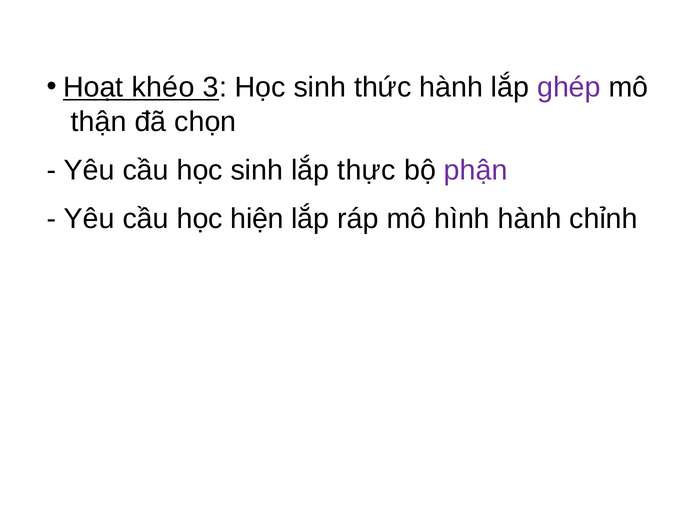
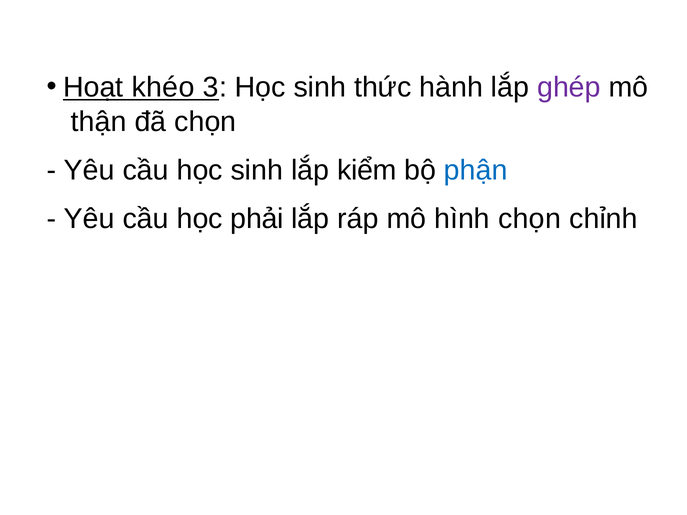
thực: thực -> kiểm (367, 170)
phận colour: purple -> blue (476, 170)
hiện: hiện -> phải (257, 219)
hình hành: hành -> chọn (530, 219)
